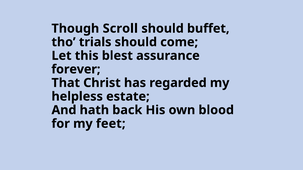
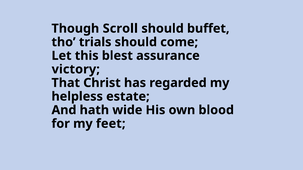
forever: forever -> victory (76, 69)
back: back -> wide (127, 110)
